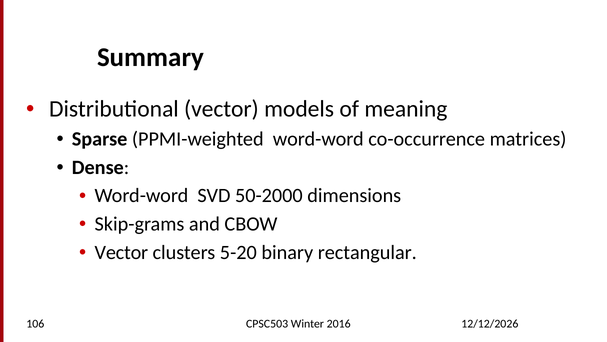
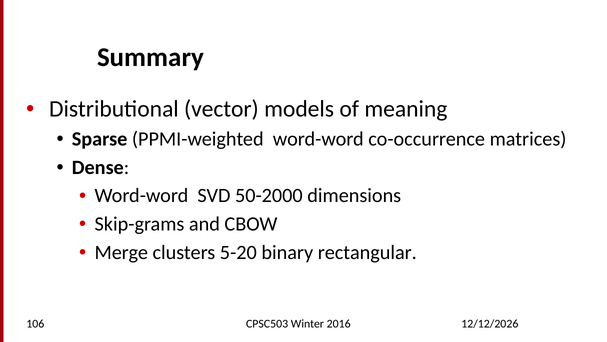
Vector: Vector -> Merge (121, 252)
